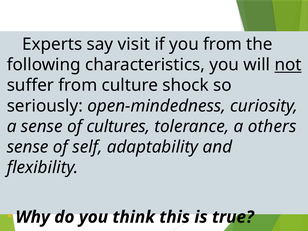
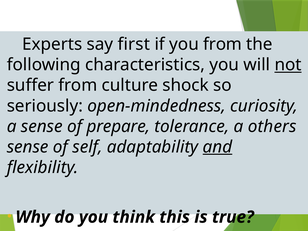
visit: visit -> first (134, 44)
cultures: cultures -> prepare (118, 126)
and underline: none -> present (217, 147)
